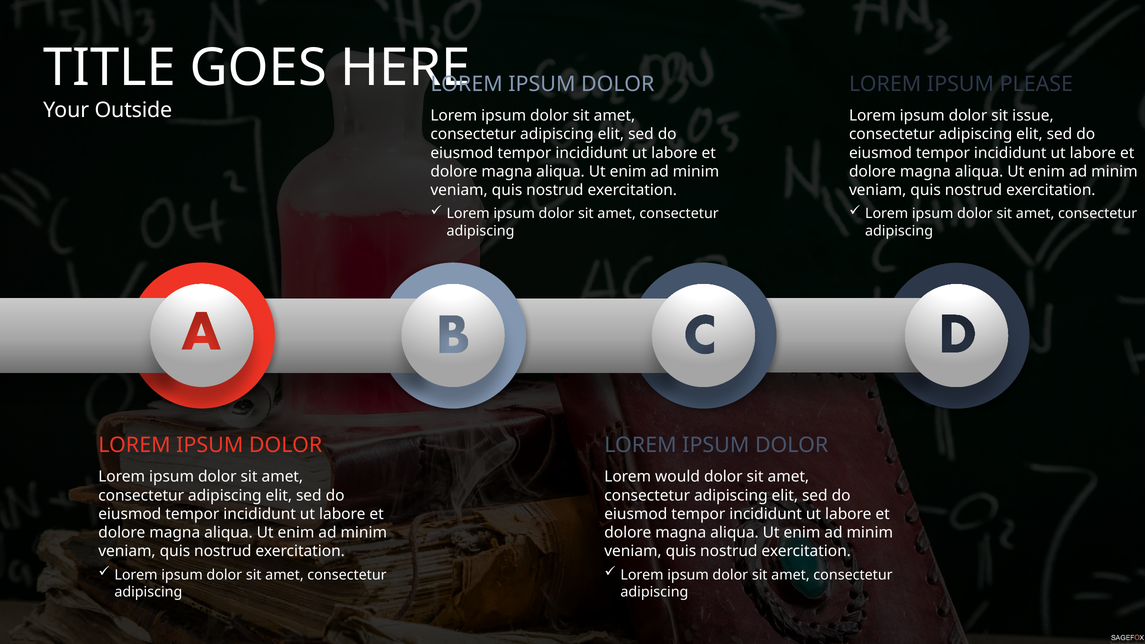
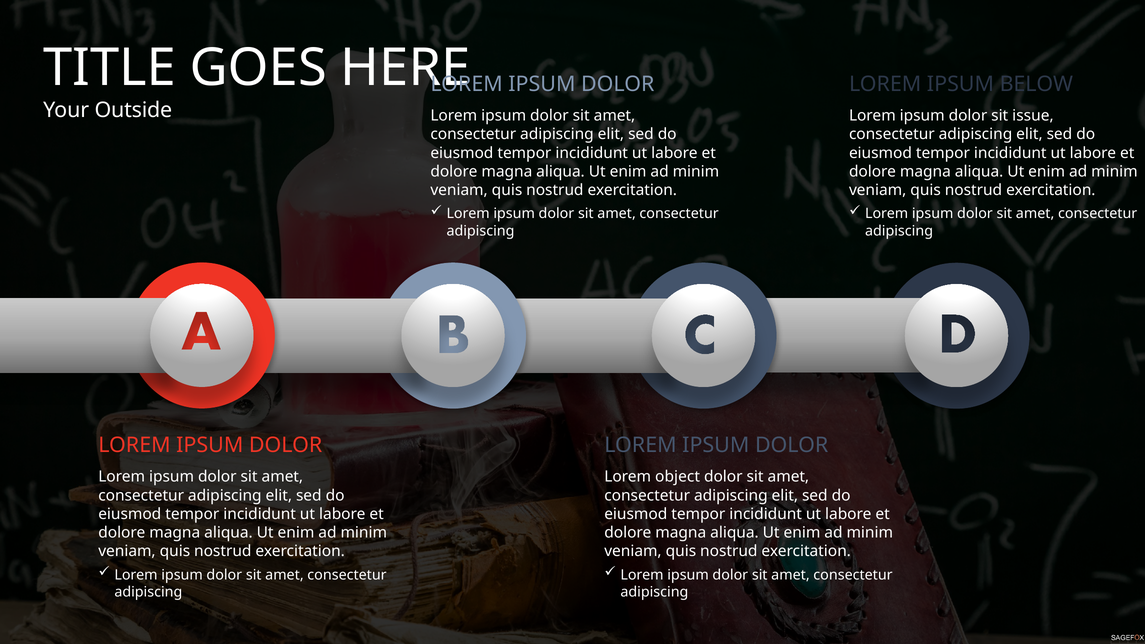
PLEASE: PLEASE -> BELOW (1036, 84)
would: would -> object (678, 477)
